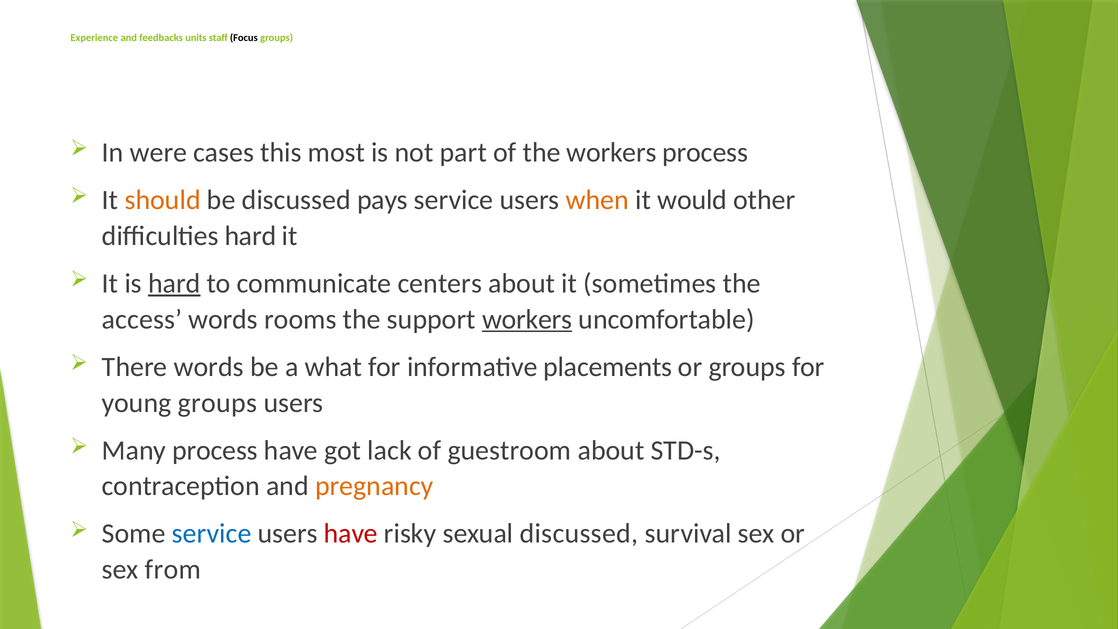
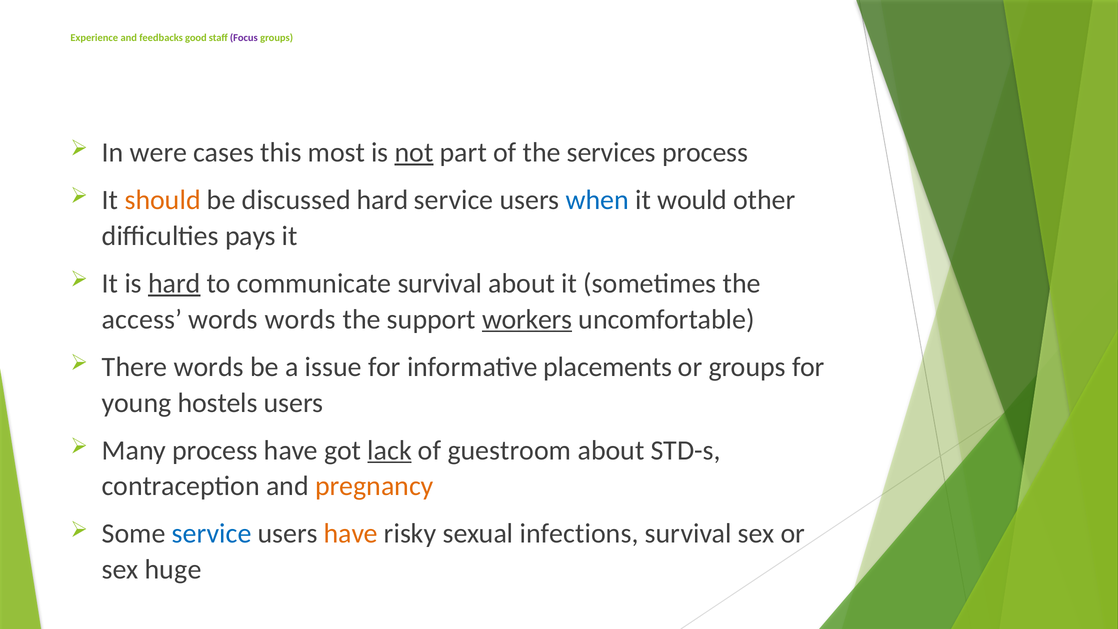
units: units -> good (196, 38)
Focus colour: black -> purple (244, 38)
not underline: none -> present (414, 152)
the workers: workers -> services (611, 152)
discussed pays: pays -> hard (382, 200)
when colour: orange -> blue (597, 200)
difficulties hard: hard -> pays (250, 236)
communicate centers: centers -> survival (440, 283)
words rooms: rooms -> words (300, 319)
what: what -> issue (333, 367)
young groups: groups -> hostels (218, 403)
lack underline: none -> present (390, 450)
have colour: red -> orange (351, 534)
sexual discussed: discussed -> infections (579, 534)
from: from -> huge (173, 570)
